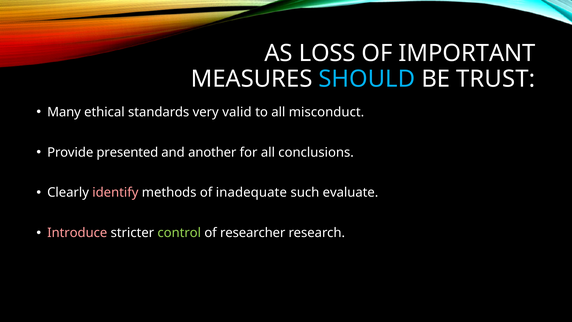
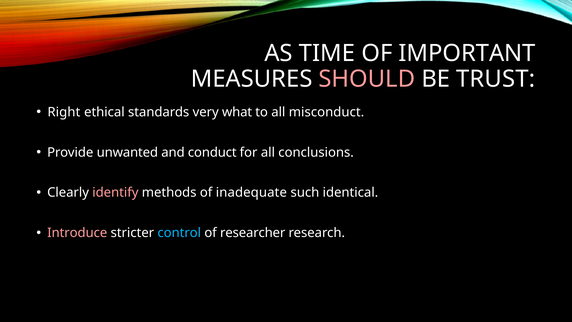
LOSS: LOSS -> TIME (327, 53)
SHOULD colour: light blue -> pink (367, 79)
Many: Many -> Right (64, 112)
valid: valid -> what (237, 112)
presented: presented -> unwanted (127, 152)
another: another -> conduct (212, 152)
evaluate: evaluate -> identical (350, 192)
control colour: light green -> light blue (179, 233)
